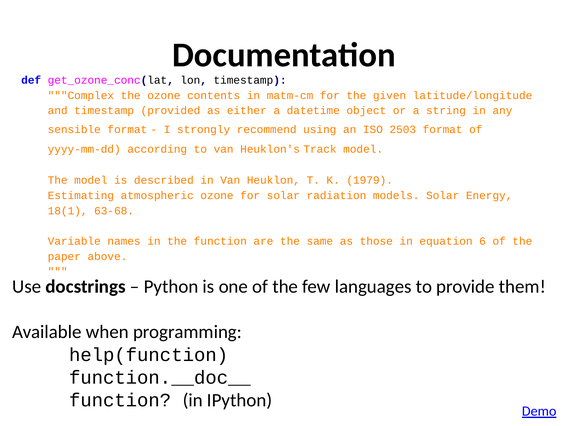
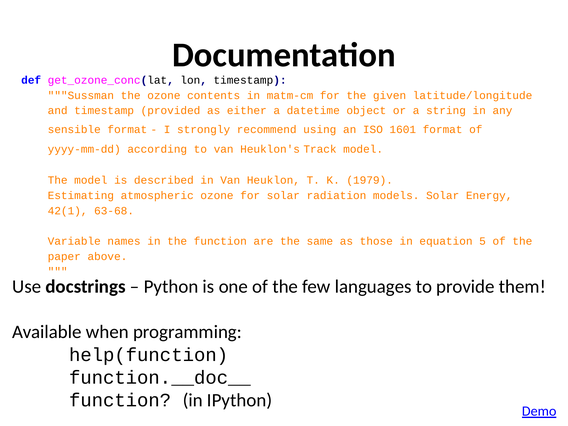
Complex: Complex -> Sussman (81, 95)
2503: 2503 -> 1601 (403, 130)
18(1: 18(1 -> 42(1 (68, 211)
6: 6 -> 5 (483, 241)
